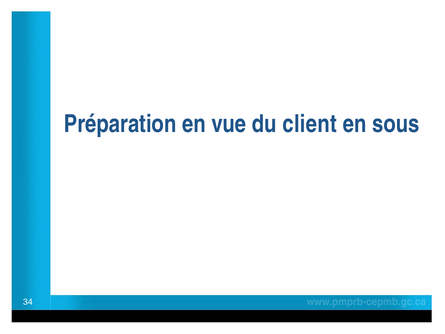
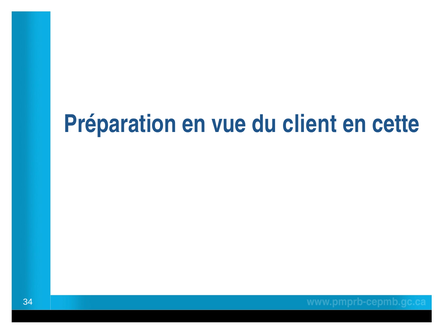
sous: sous -> cette (396, 124)
